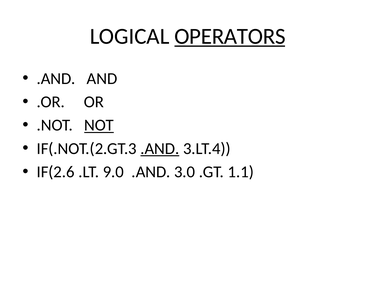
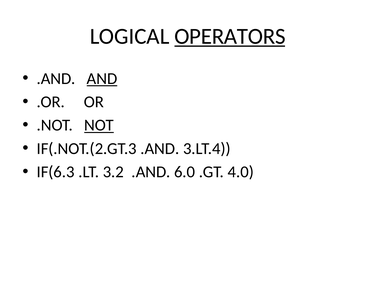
AND underline: none -> present (102, 79)
.AND underline: present -> none (160, 149)
IF(2.6: IF(2.6 -> IF(6.3 (56, 172)
9.0: 9.0 -> 3.2 (113, 172)
3.0: 3.0 -> 6.0 (185, 172)
1.1: 1.1 -> 4.0 (241, 172)
